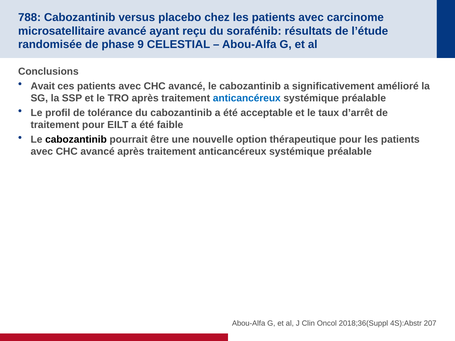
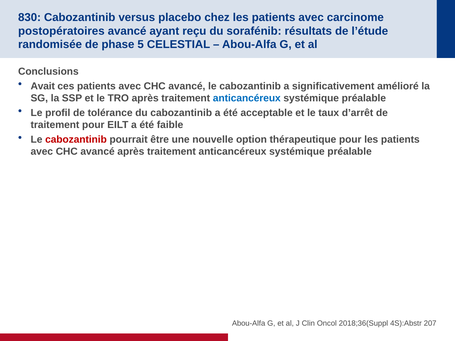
788: 788 -> 830 (30, 17)
microsatellitaire: microsatellitaire -> postopératoires (61, 31)
9: 9 -> 5 (141, 45)
cabozantinib colour: black -> red (76, 140)
